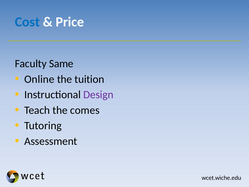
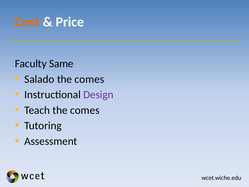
Cost colour: blue -> orange (27, 22)
Online: Online -> Salado (39, 79)
tuition: tuition -> comes (89, 79)
